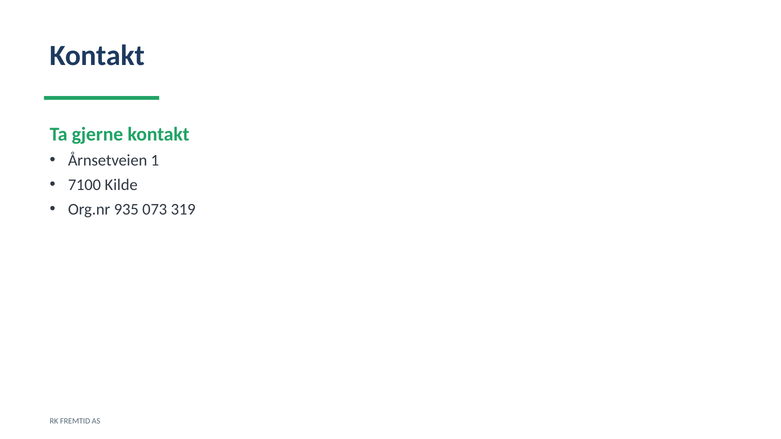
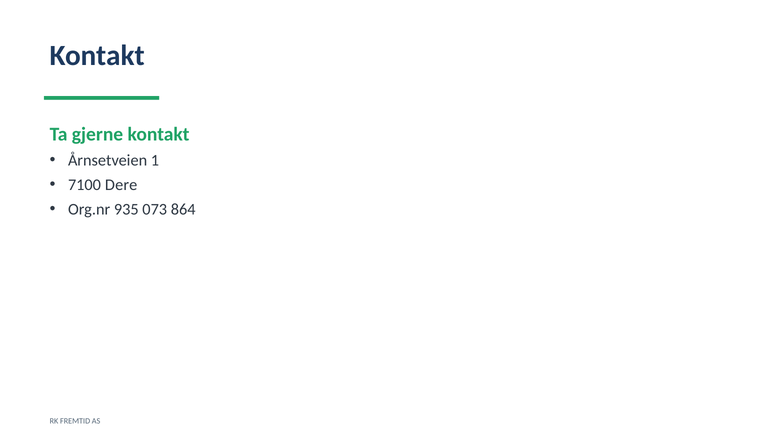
Kilde: Kilde -> Dere (121, 185)
319: 319 -> 864 (183, 209)
